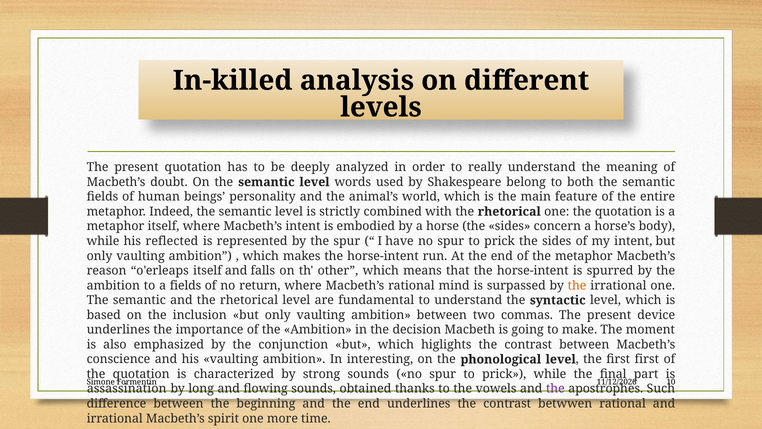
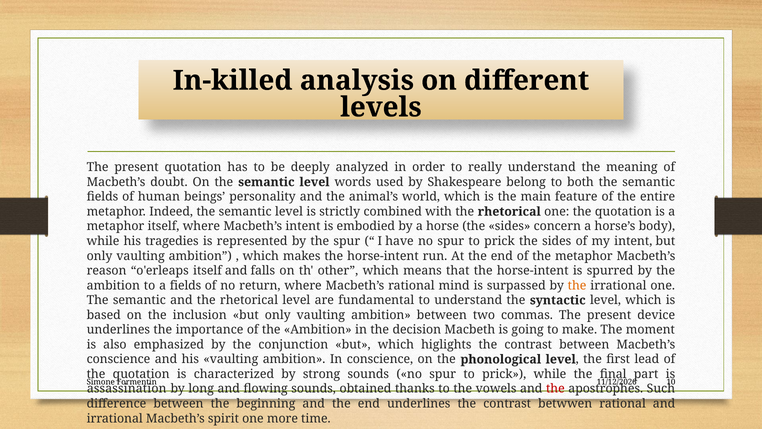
reflected: reflected -> tragedies (172, 241)
In interesting: interesting -> conscience (380, 359)
first first: first -> lead (647, 359)
the colour: purple -> red (555, 389)
